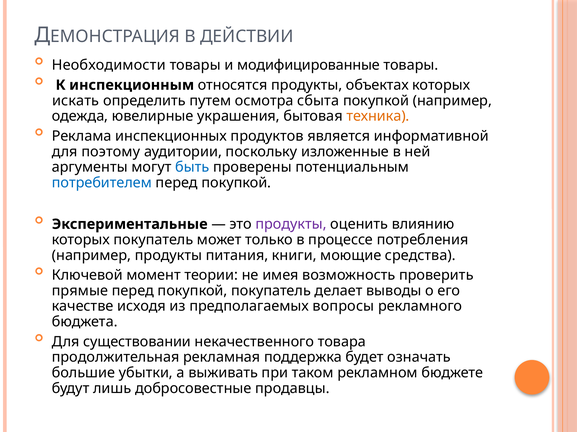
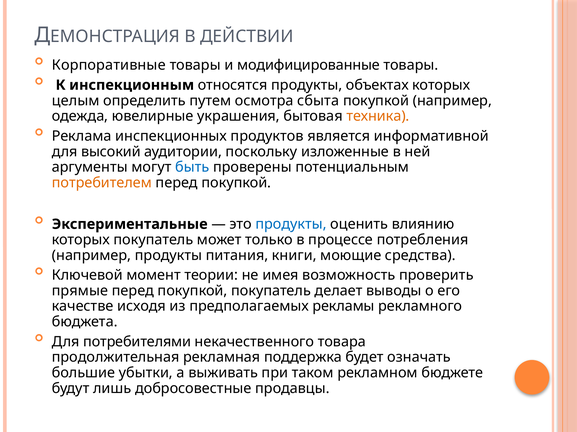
Необходимости: Необходимости -> Корпоративные (109, 65)
искать: искать -> целым (76, 101)
поэтому: поэтому -> высокий (111, 152)
потребителем colour: blue -> orange (102, 183)
продукты colour: purple -> blue (291, 225)
вопросы: вопросы -> рекламы (344, 307)
существовании: существовании -> потребителями (137, 342)
